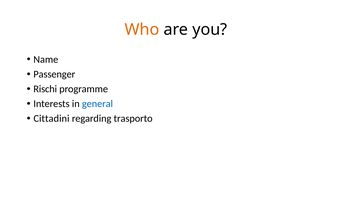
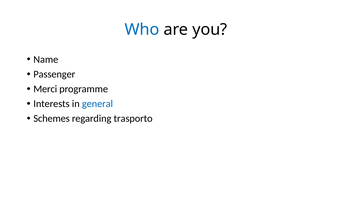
Who colour: orange -> blue (142, 30)
Rischi: Rischi -> Merci (45, 89)
Cittadini: Cittadini -> Schemes (52, 119)
